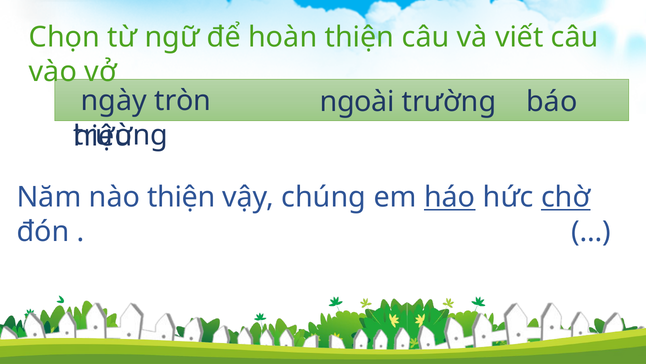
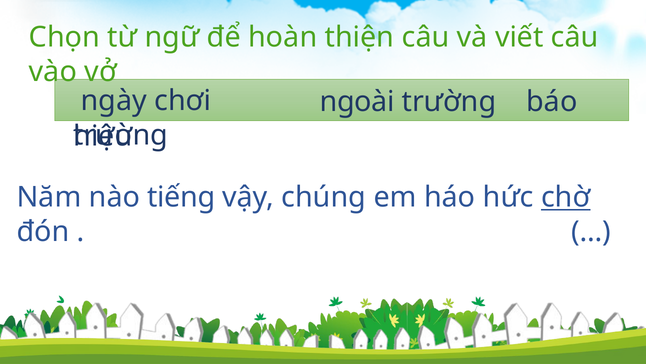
tròn: tròn -> chơi (183, 101)
nào thiện: thiện -> tiếng (181, 197)
háo underline: present -> none (450, 197)
